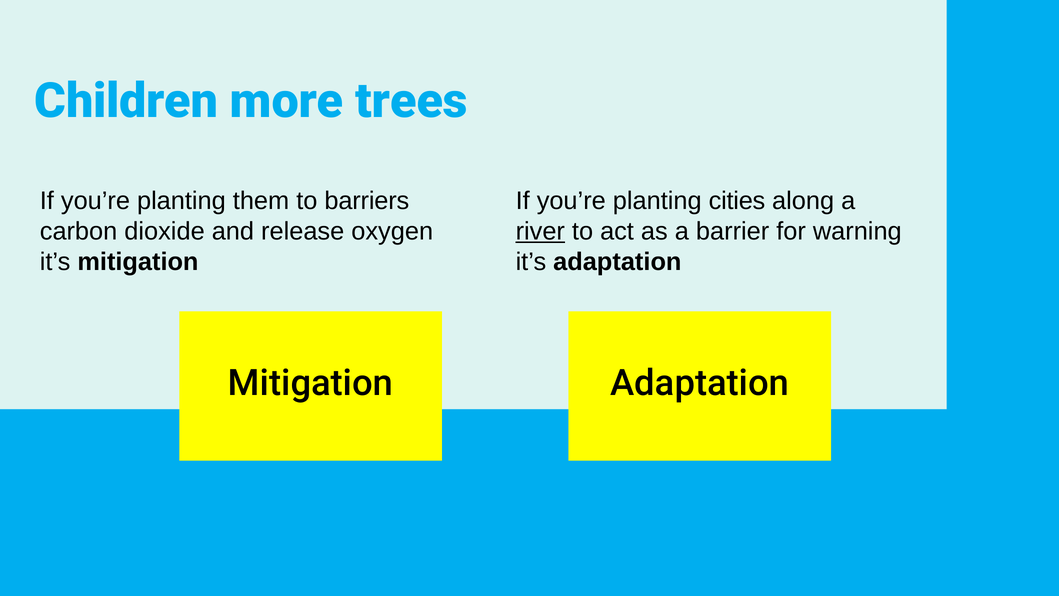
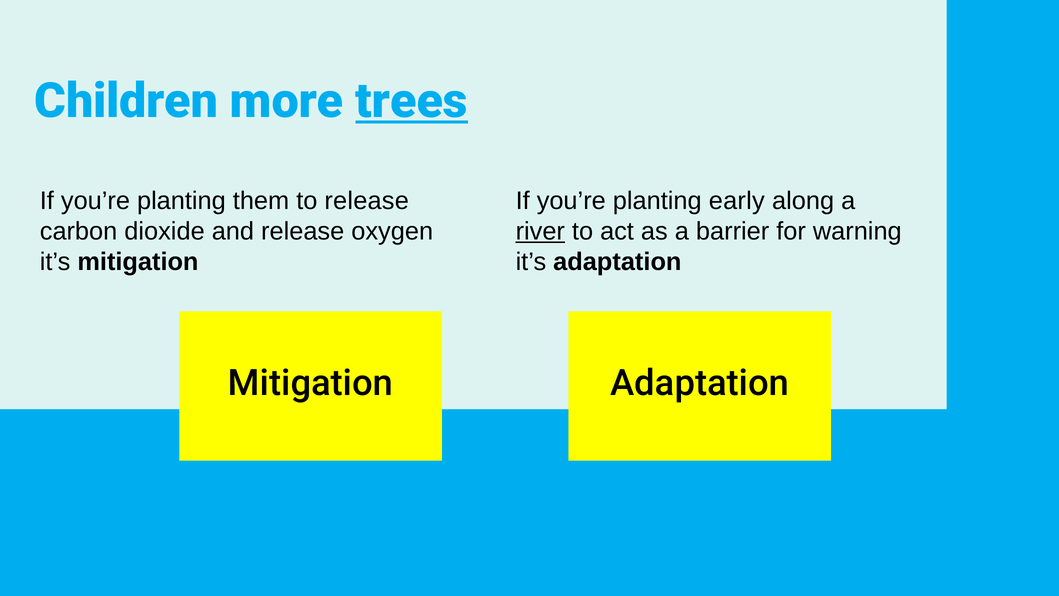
trees underline: none -> present (412, 101)
to barriers: barriers -> release (367, 201)
cities: cities -> early (737, 201)
